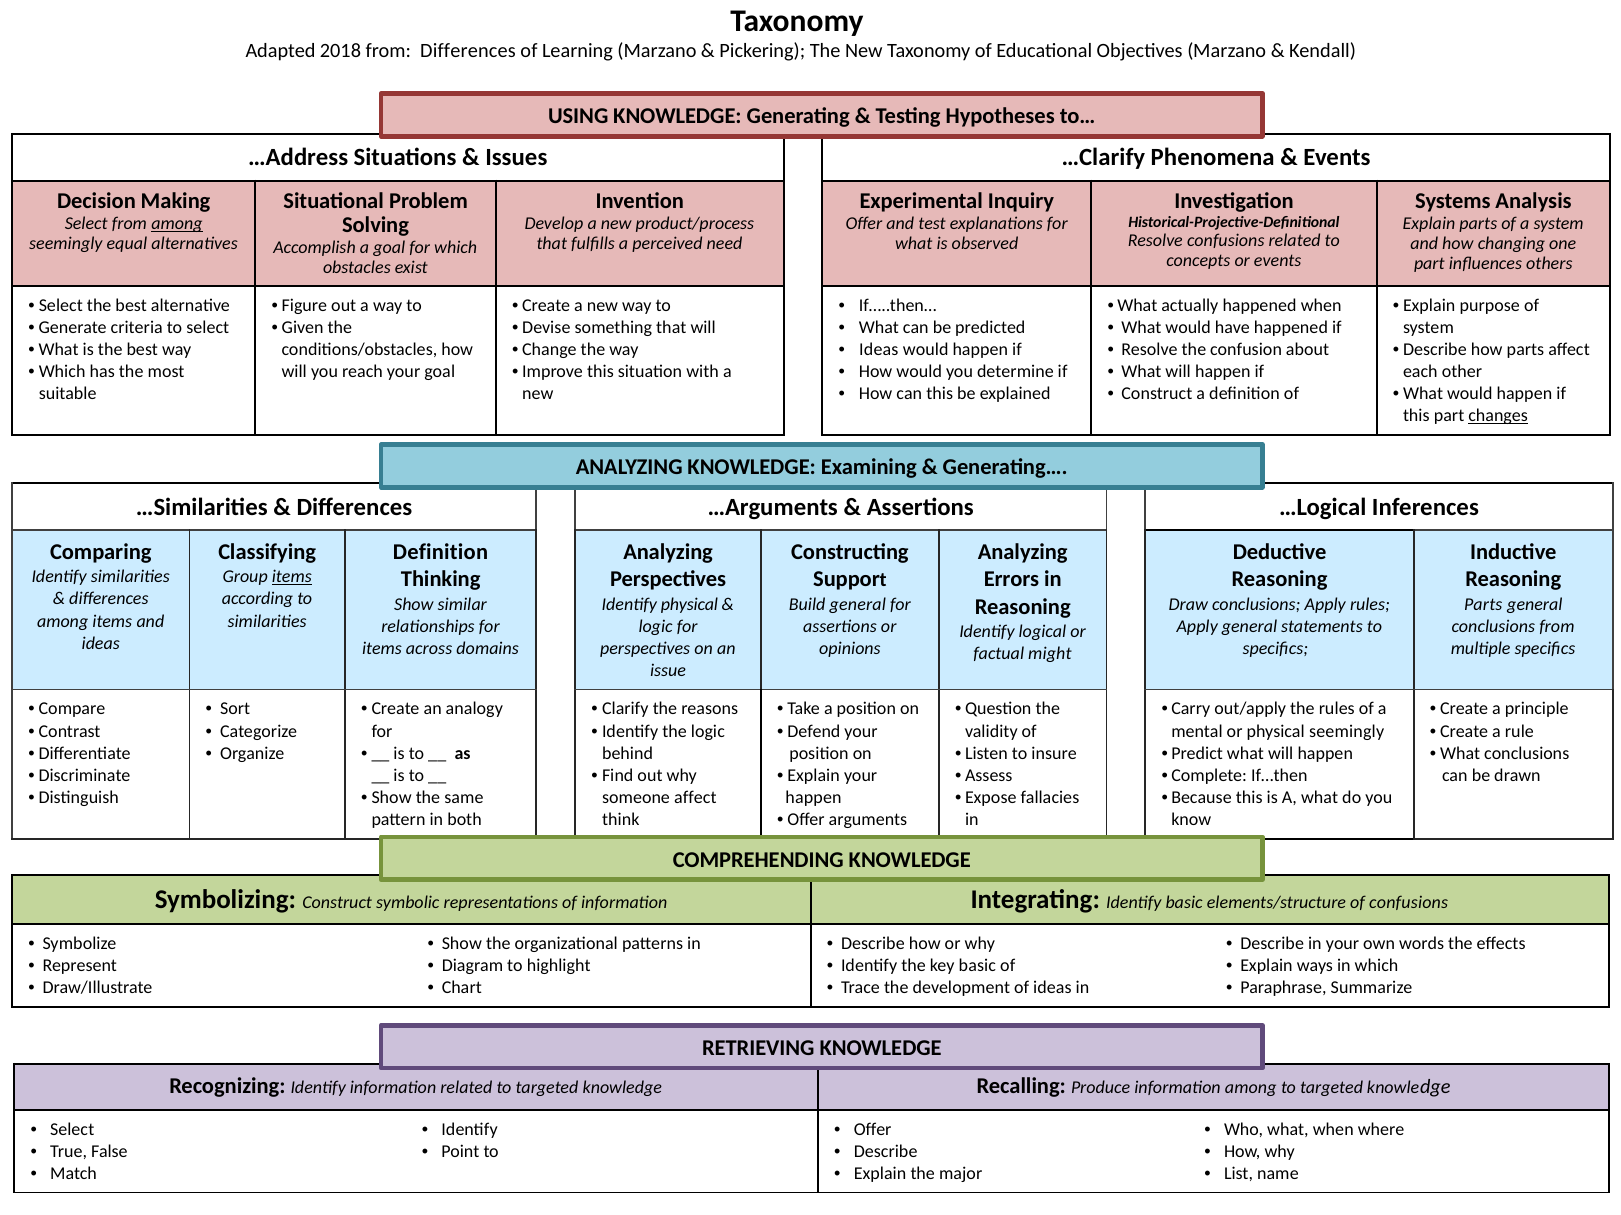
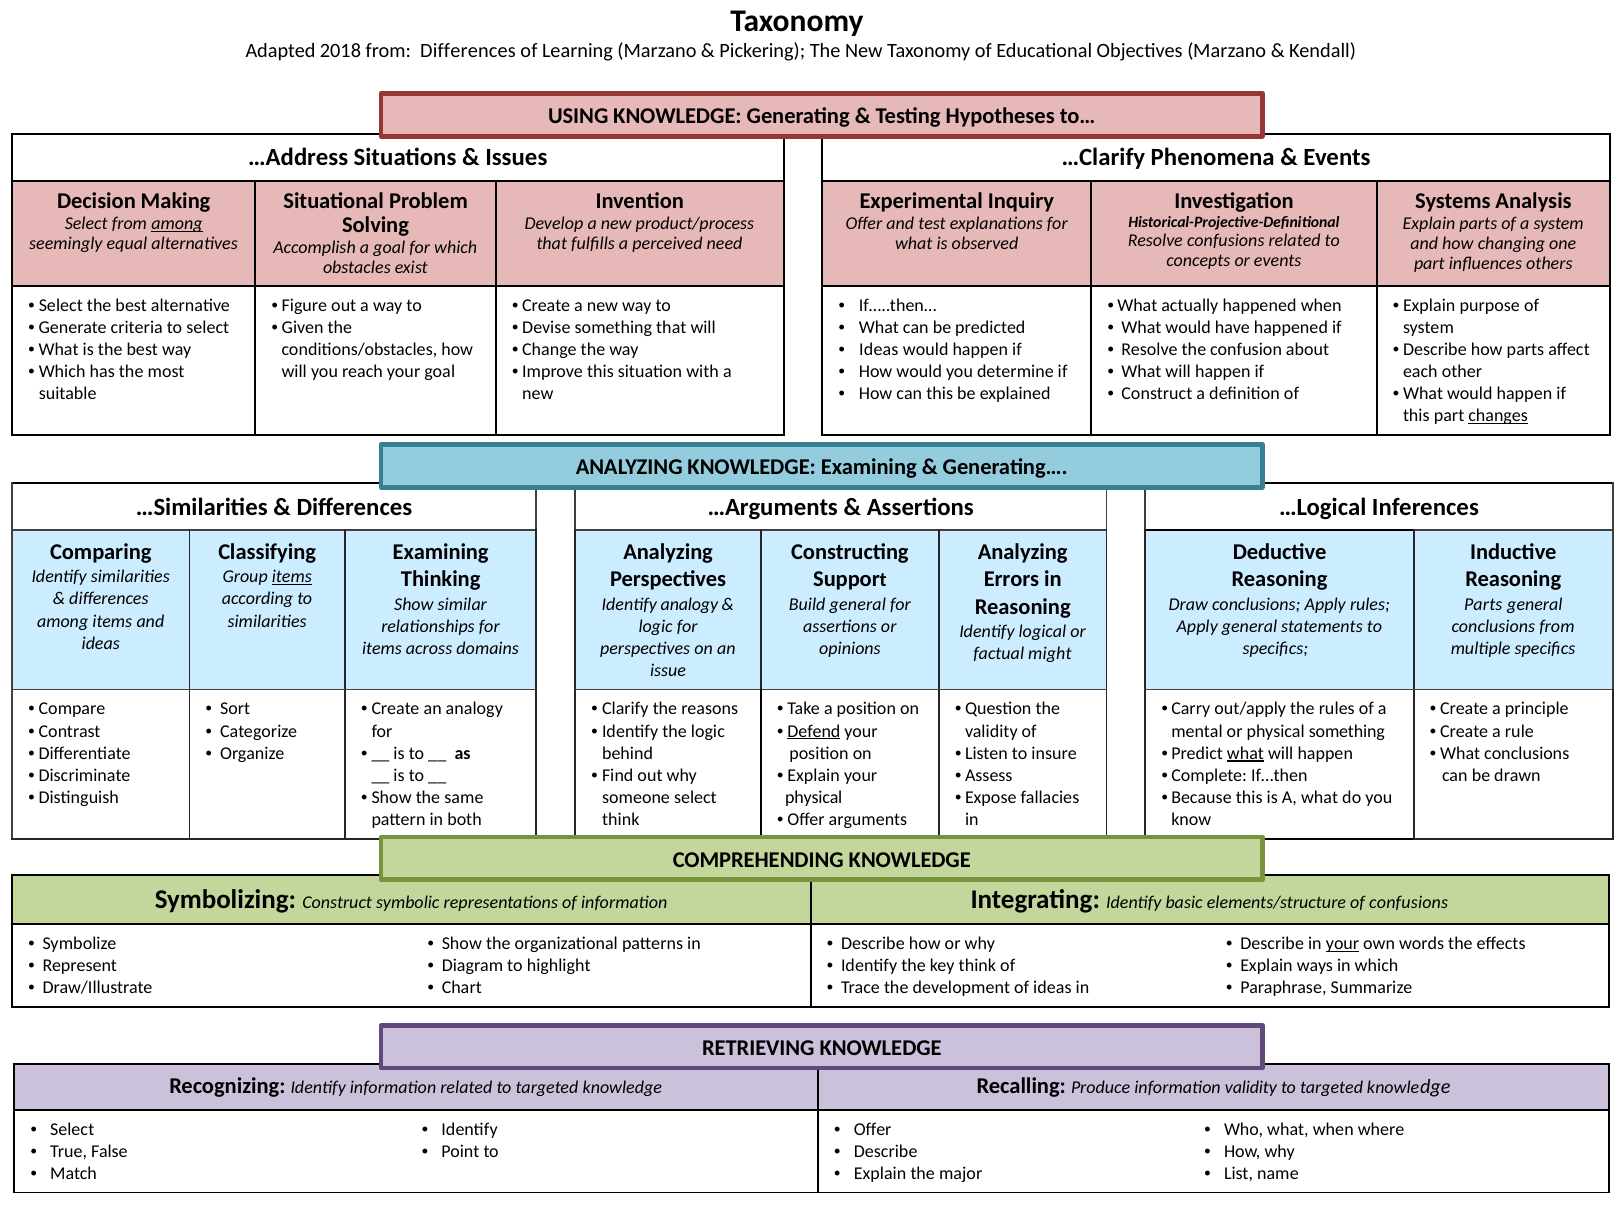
Definition: Definition -> Examining (441, 552)
Identify physical: physical -> analogy (689, 605)
Defend underline: none -> present (814, 732)
physical seemingly: seemingly -> something (1347, 732)
what underline: none -> present (1245, 754)
someone affect: affect -> select (695, 798)
happen: happen -> physical (814, 798)
your underline: none -> present (1343, 944)
key basic: basic -> think (977, 966)
information among: among -> validity (1251, 1088)
